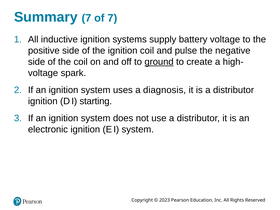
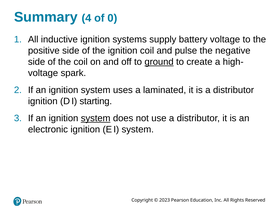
Summary 7: 7 -> 4 (86, 18)
of 7: 7 -> 0 (112, 18)
diagnosis: diagnosis -> laminated (165, 90)
system underline: none -> present (96, 118)
